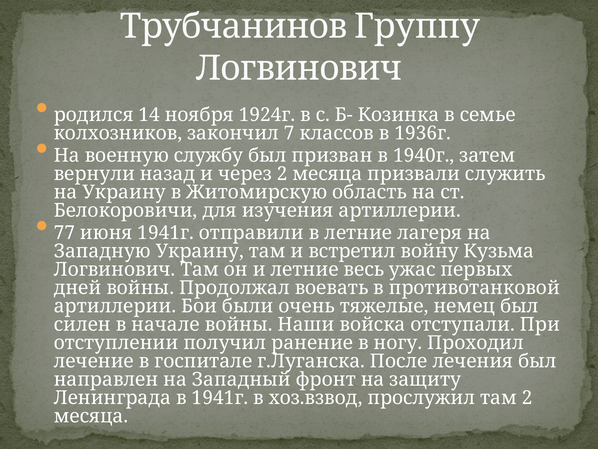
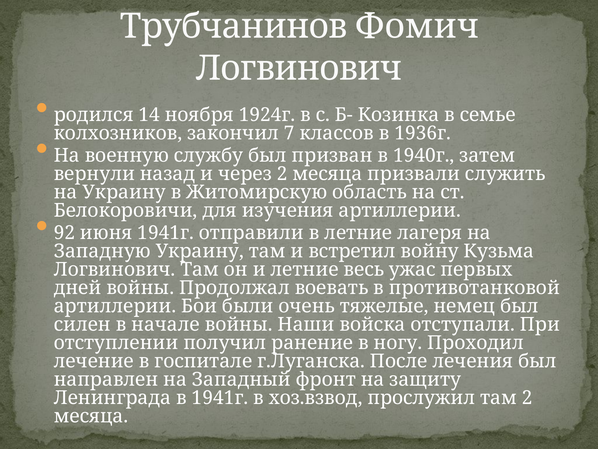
Группу: Группу -> Фомич (417, 26)
77: 77 -> 92 (64, 232)
